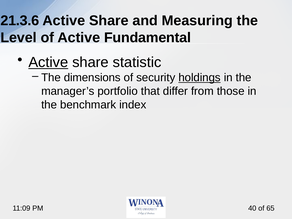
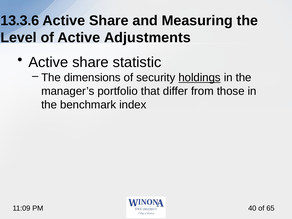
21.3.6: 21.3.6 -> 13.3.6 (20, 21)
Fundamental: Fundamental -> Adjustments (147, 38)
Active underline: present -> none (48, 62)
